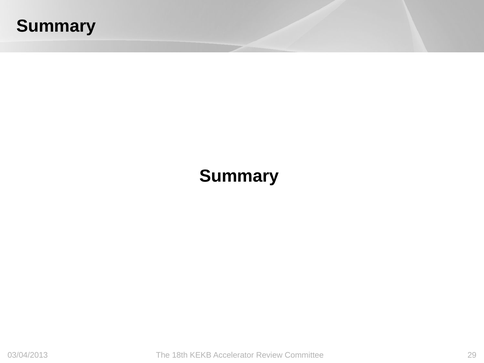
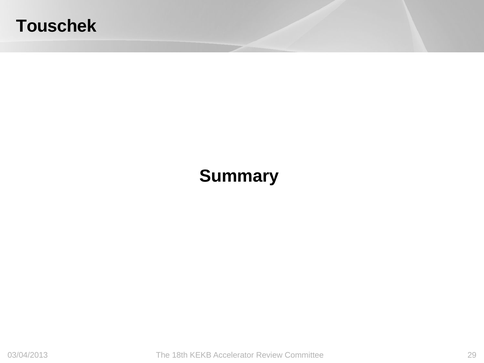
Summary: Summary -> Touschek (56, 26)
